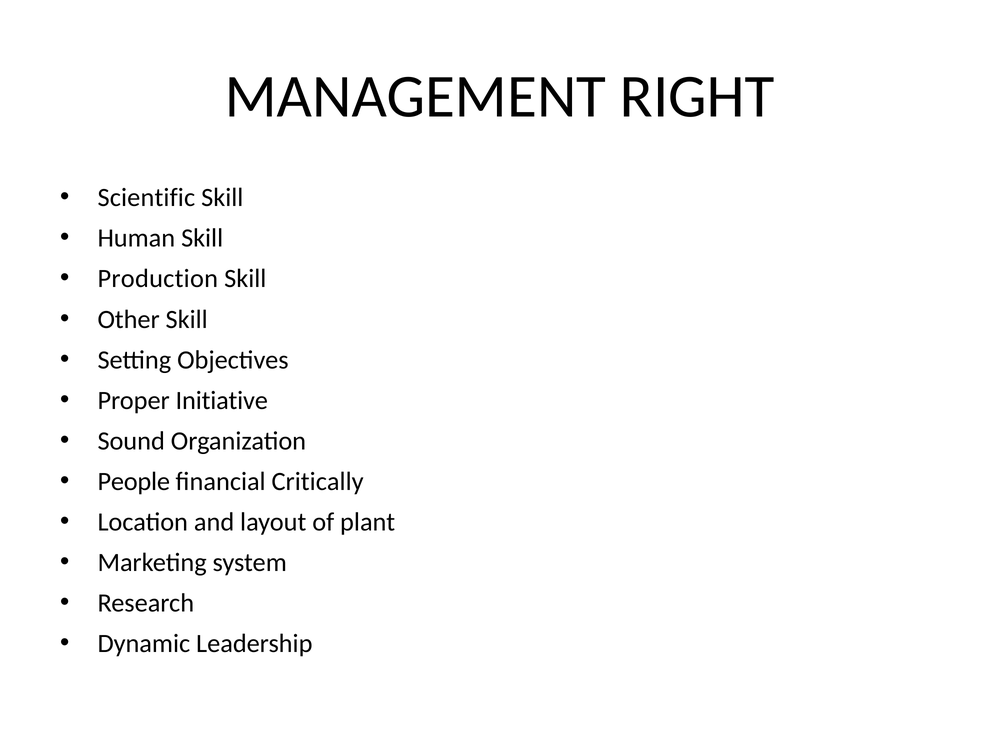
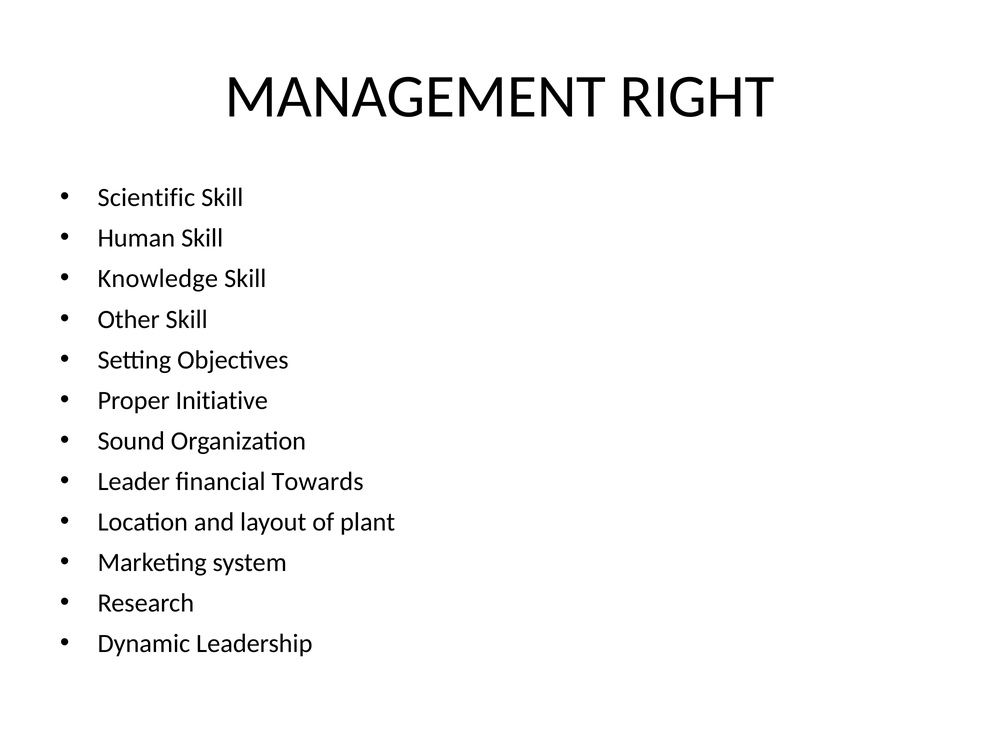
Production: Production -> Knowledge (158, 279)
People: People -> Leader (134, 482)
Critically: Critically -> Towards (318, 482)
